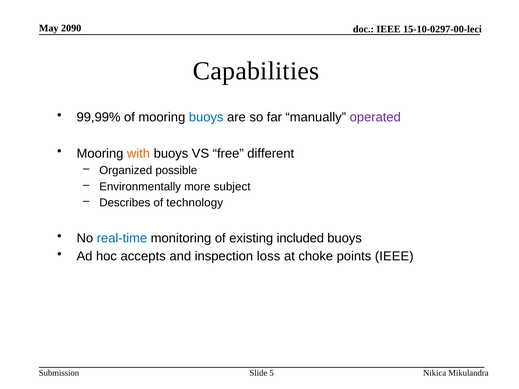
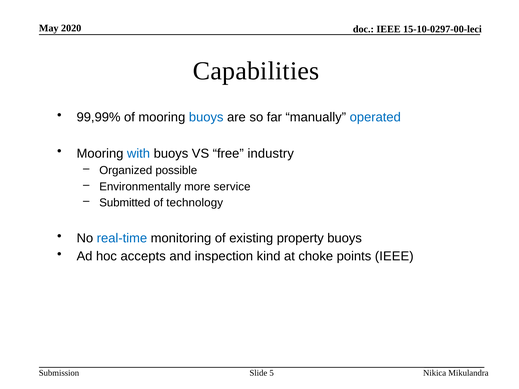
2090: 2090 -> 2020 (71, 28)
operated colour: purple -> blue (375, 117)
with colour: orange -> blue (139, 154)
different: different -> industry (271, 154)
subject: subject -> service (232, 187)
Describes: Describes -> Submitted (125, 203)
included: included -> property (300, 238)
loss: loss -> kind (269, 257)
